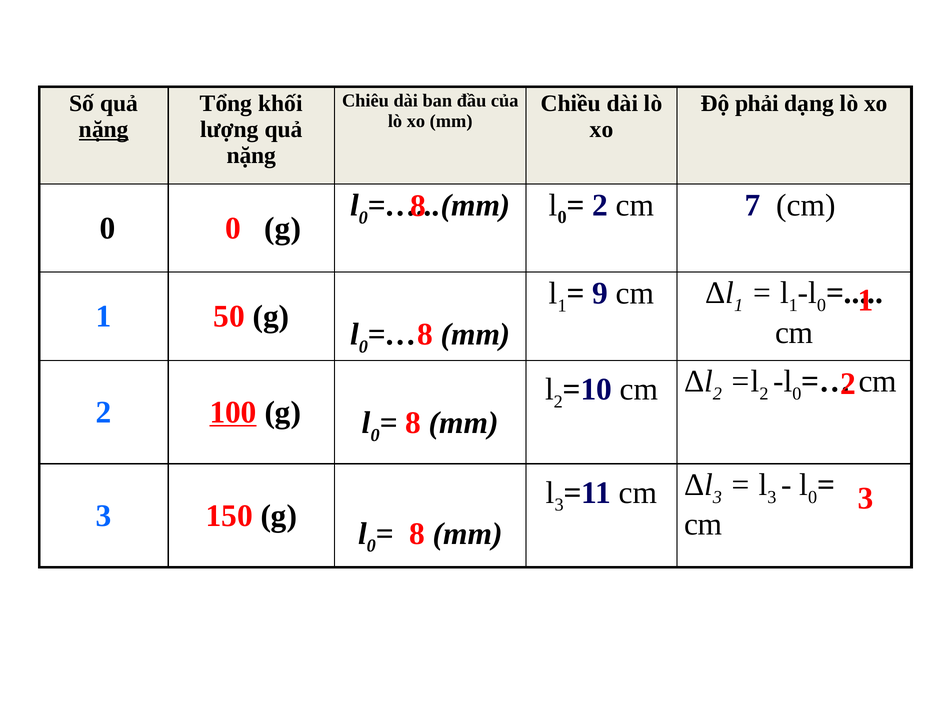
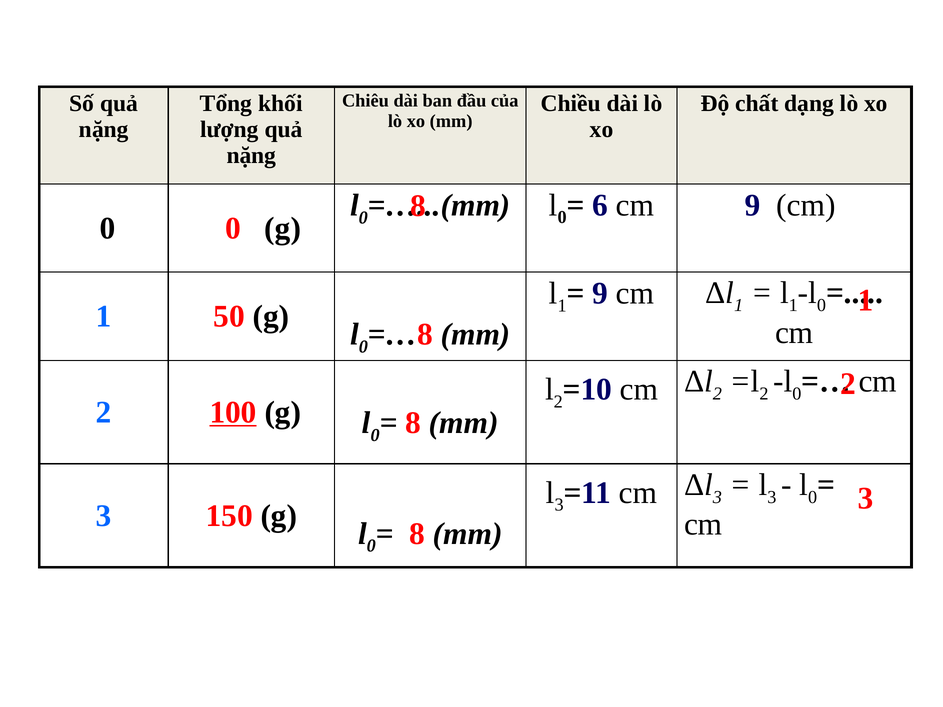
phải: phải -> chất (757, 103)
nặng underline: present -> none (104, 130)
2: 2 -> 6 (600, 205)
cm 7: 7 -> 9 (753, 205)
